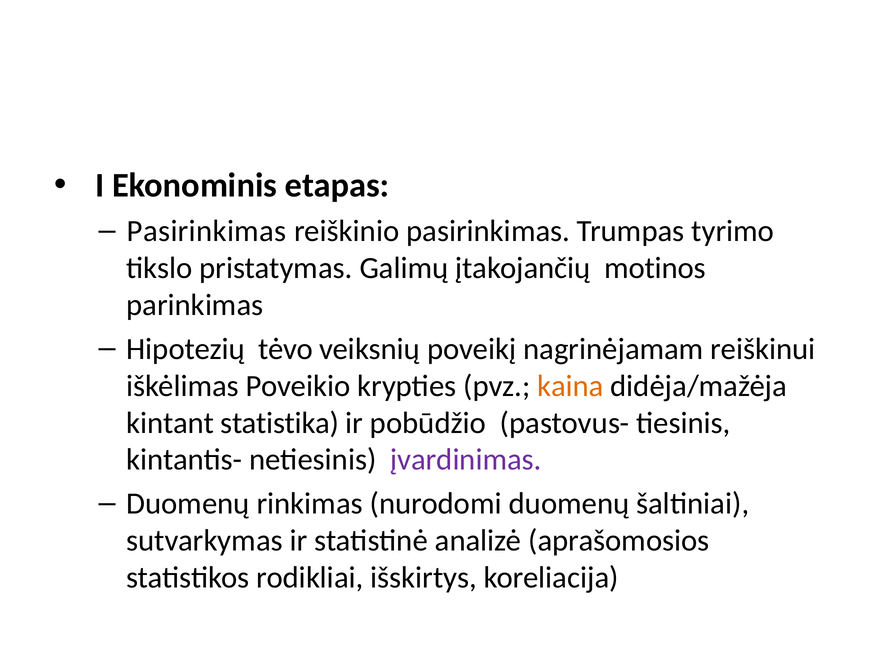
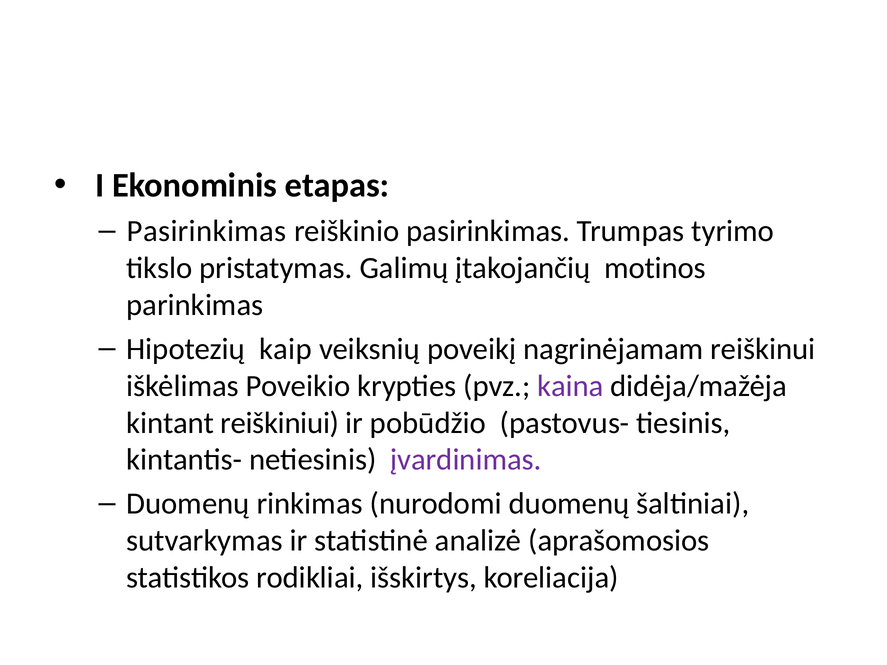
tėvo: tėvo -> kaip (286, 349)
kaina colour: orange -> purple (570, 386)
statistika: statistika -> reiškiniui (280, 423)
